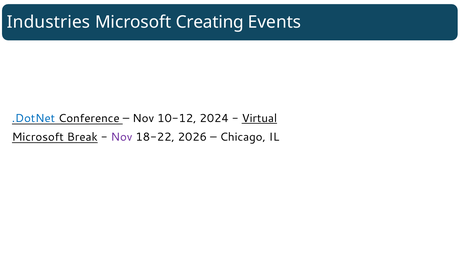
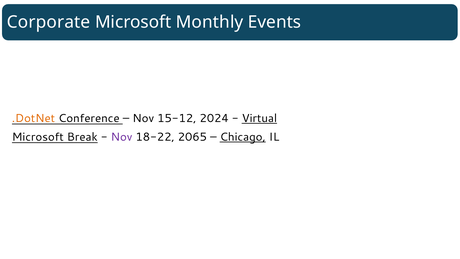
Industries: Industries -> Corporate (49, 22)
Creating: Creating -> Monthly (210, 22)
.DotNet colour: blue -> orange (33, 118)
10-12: 10-12 -> 15-12 (177, 118)
2026: 2026 -> 2065 (192, 137)
Chicago underline: none -> present (243, 137)
